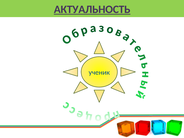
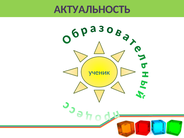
АКТУАЛЬНОСТЬ underline: present -> none (92, 9)
